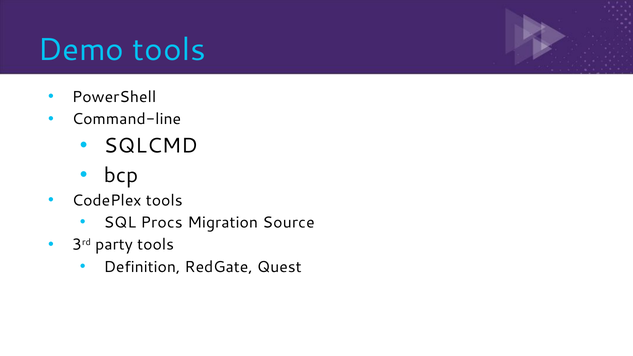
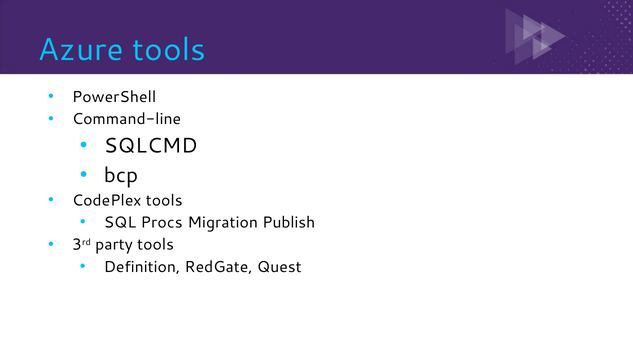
Demo: Demo -> Azure (81, 50)
Source: Source -> Publish (289, 223)
